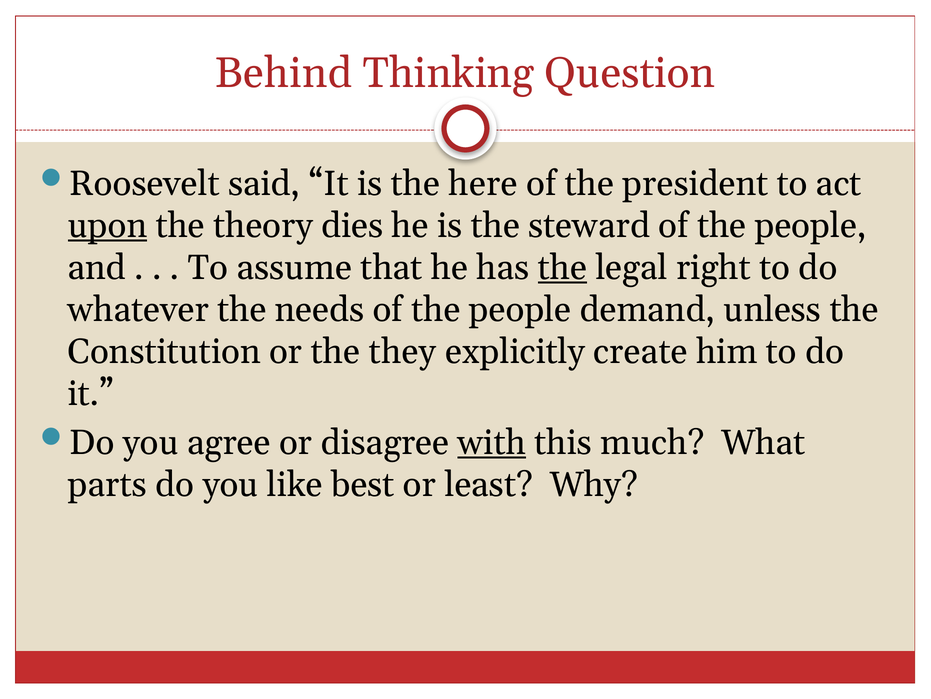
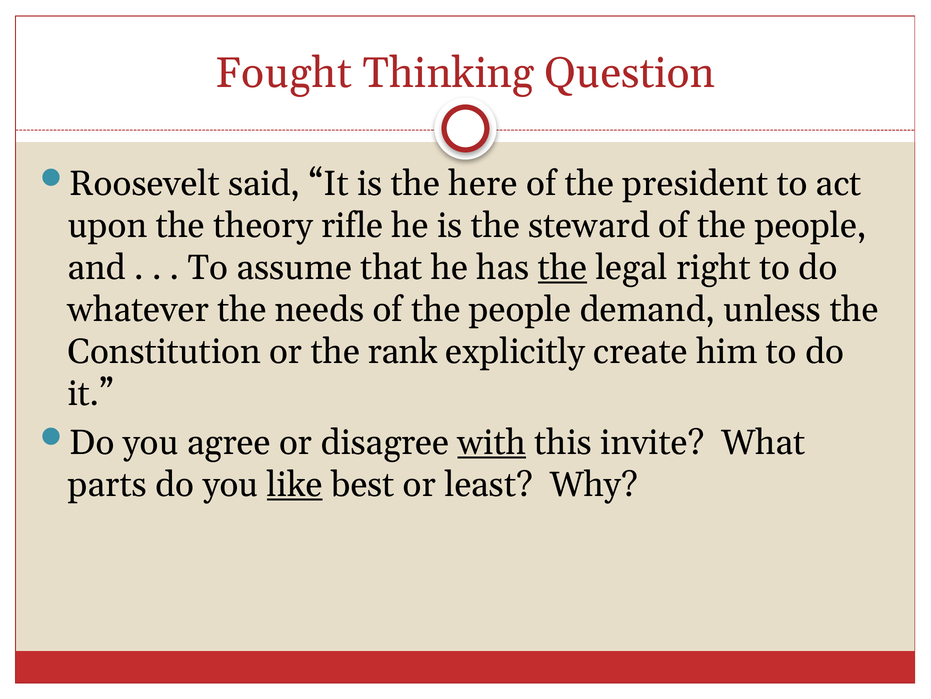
Behind: Behind -> Fought (284, 73)
upon underline: present -> none (108, 225)
dies: dies -> rifle (352, 225)
they: they -> rank (403, 351)
much: much -> invite (652, 442)
like underline: none -> present (295, 484)
